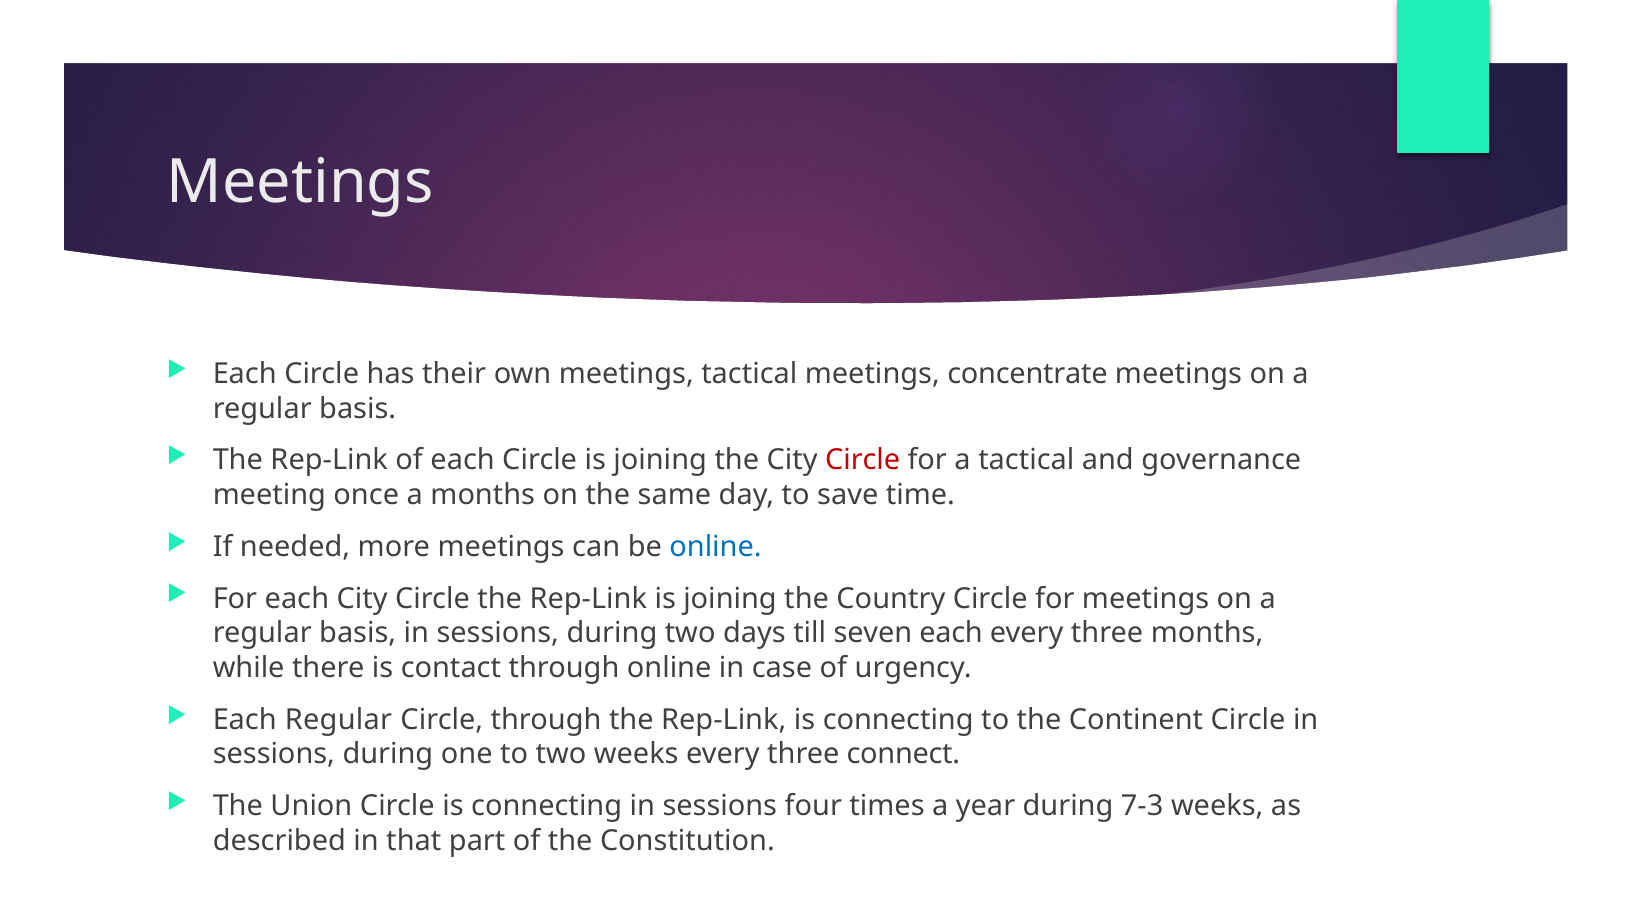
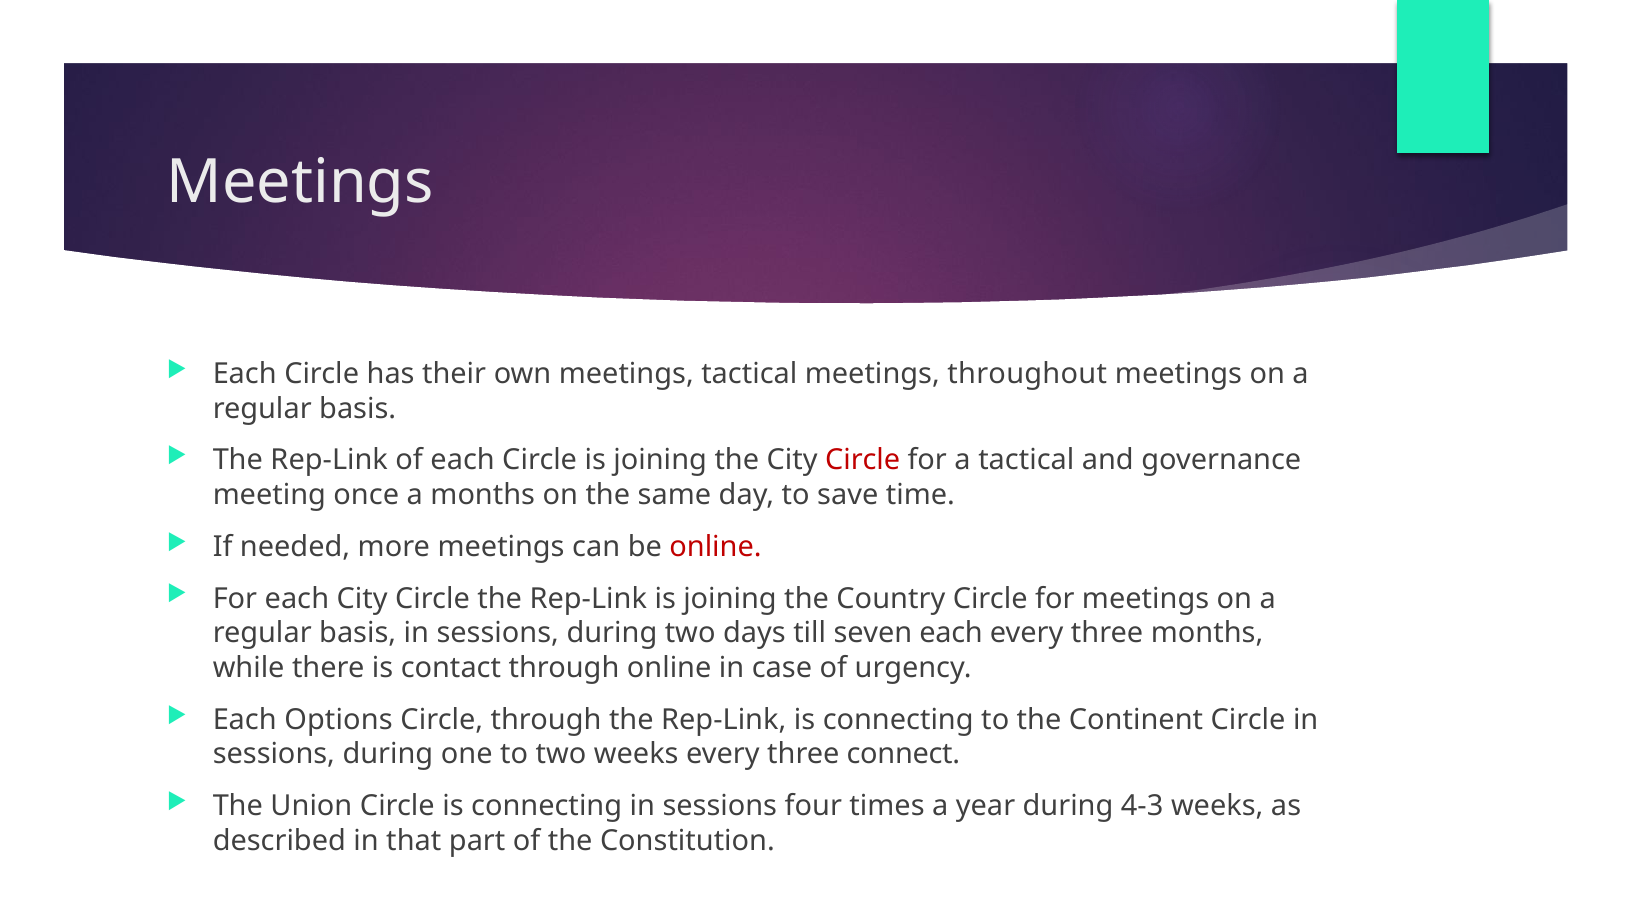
concentrate: concentrate -> throughout (1027, 374)
online colour: blue -> red (716, 547)
Each Regular: Regular -> Options (339, 720)
7-3: 7-3 -> 4-3 (1142, 806)
